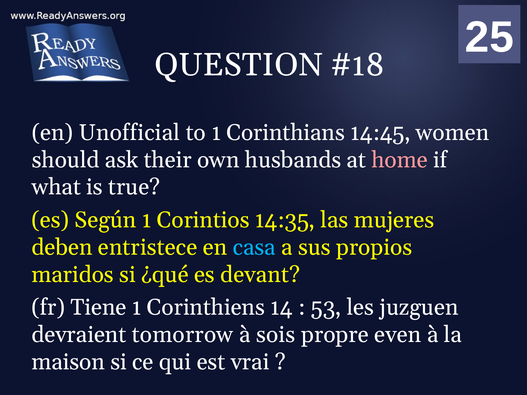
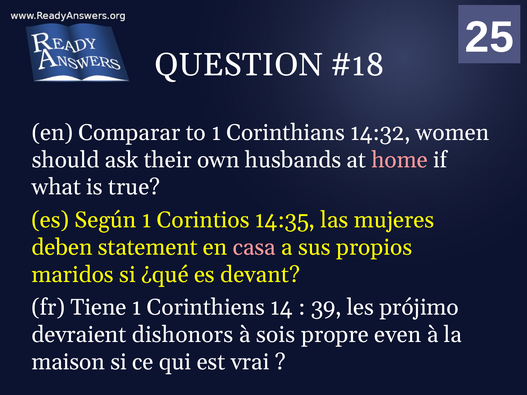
Unofficial: Unofficial -> Comparar (129, 133)
14:45: 14:45 -> 14:32 (380, 133)
entristece: entristece -> statement (148, 247)
casa colour: light blue -> pink (254, 247)
53: 53 -> 39 (326, 308)
juzguen: juzguen -> prójimo (419, 308)
tomorrow: tomorrow -> dishonors (183, 335)
